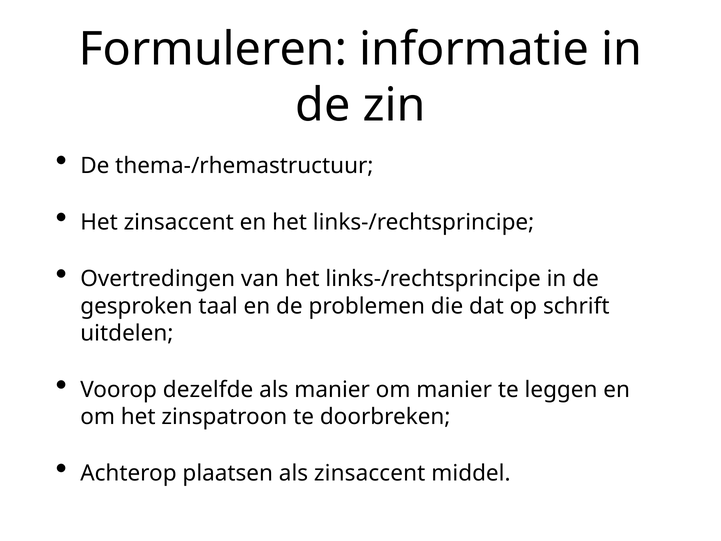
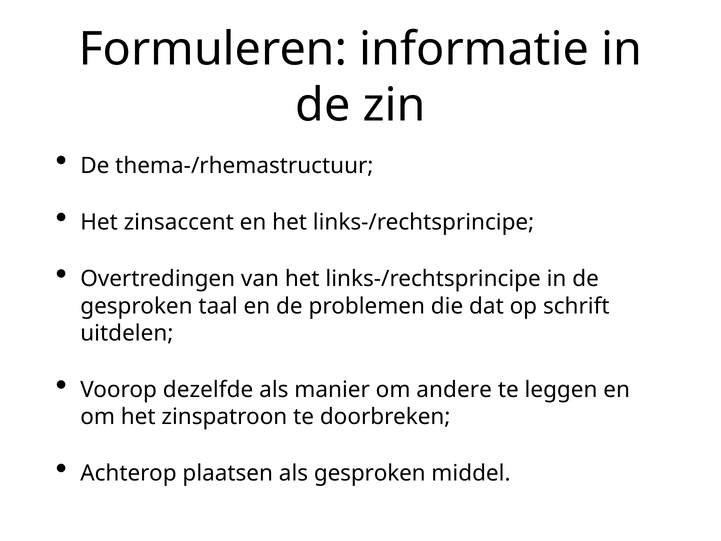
om manier: manier -> andere (454, 390)
als zinsaccent: zinsaccent -> gesproken (370, 473)
